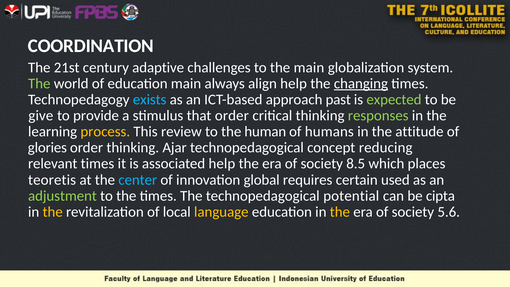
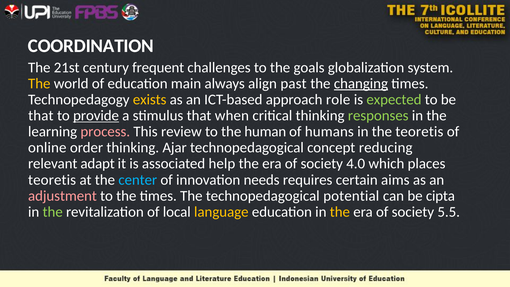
adaptive: adaptive -> frequent (158, 67)
the main: main -> goals (309, 67)
The colour: light green -> yellow (39, 83)
align help: help -> past (294, 83)
exists colour: light blue -> yellow (150, 99)
past: past -> role (338, 99)
give: give -> that (41, 116)
provide underline: none -> present (96, 116)
that order: order -> when (232, 116)
process colour: yellow -> pink (105, 132)
the attitude: attitude -> teoretis (419, 132)
glories: glories -> online (47, 148)
relevant times: times -> adapt (98, 164)
8.5: 8.5 -> 4.0 (356, 164)
global: global -> needs (262, 180)
used: used -> aims (395, 180)
adjustment colour: light green -> pink (62, 196)
the colour: yellow -> light green (53, 212)
5.6: 5.6 -> 5.5 (449, 212)
